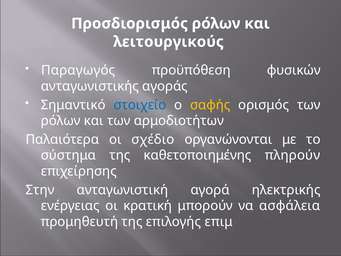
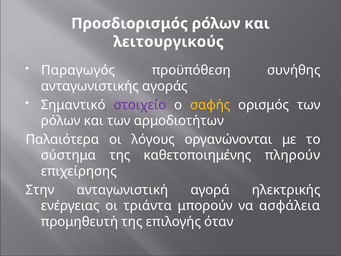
φυσικών: φυσικών -> συνήθης (294, 70)
στοιχείο colour: blue -> purple (140, 105)
σχέδιο: σχέδιο -> λόγους (153, 139)
κρατική: κρατική -> τριάντα (148, 206)
επιμ: επιμ -> όταν (219, 222)
